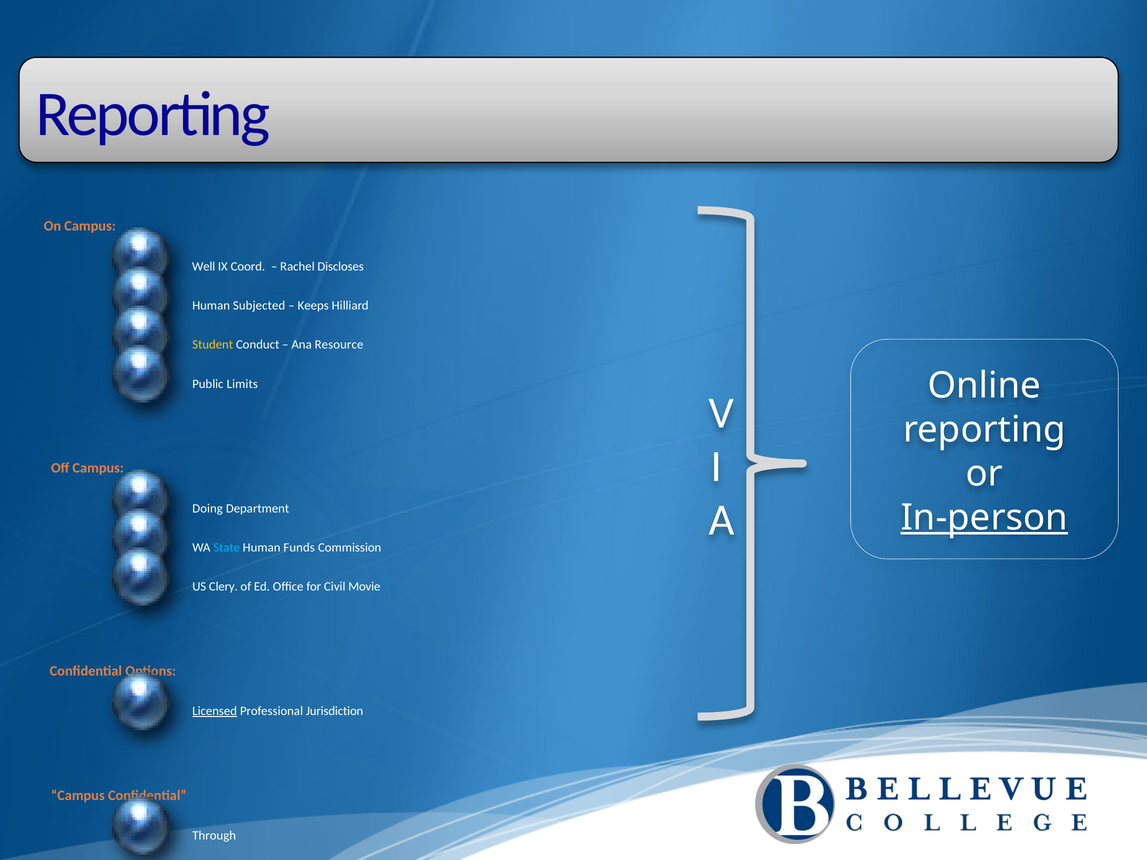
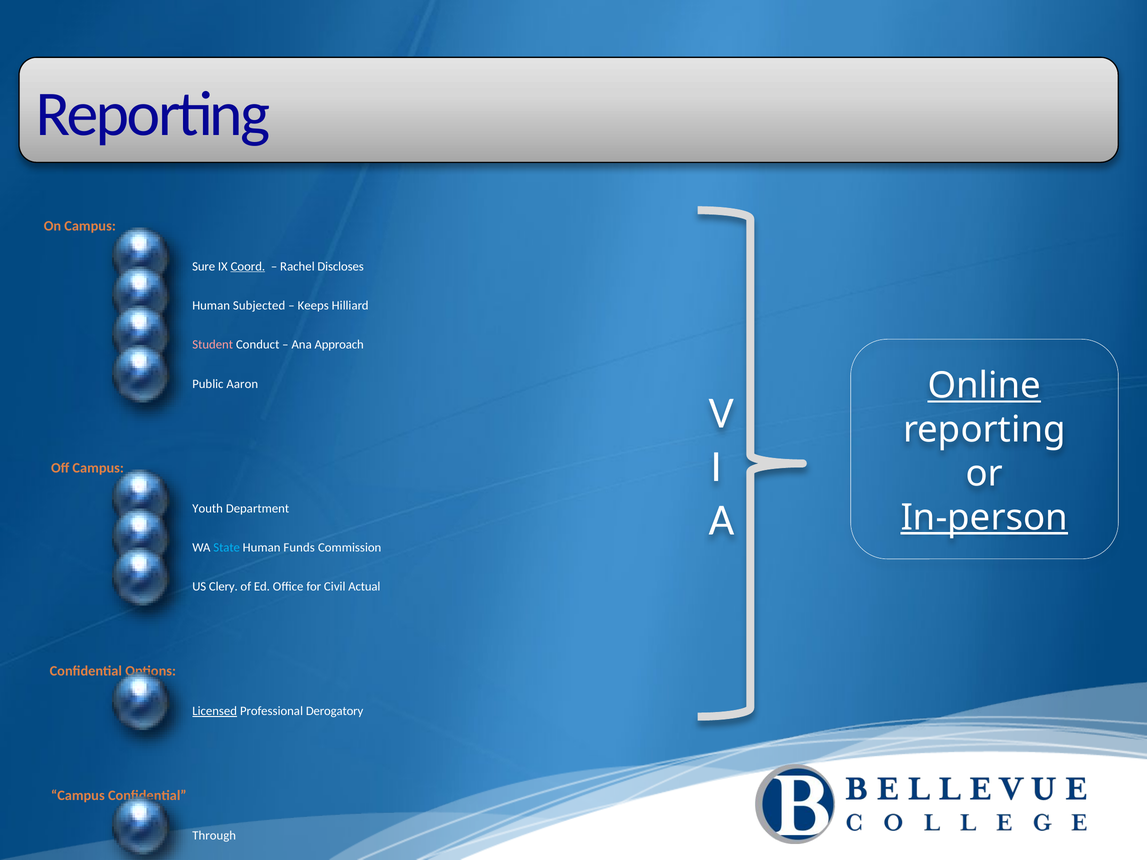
Well: Well -> Sure (204, 266)
Coord underline: none -> present (248, 266)
Student colour: yellow -> pink (213, 345)
Resource: Resource -> Approach (339, 345)
Online underline: none -> present (984, 386)
Limits: Limits -> Aaron (242, 384)
Doing: Doing -> Youth (208, 508)
Movie: Movie -> Actual (364, 587)
Jurisdiction: Jurisdiction -> Derogatory (335, 711)
